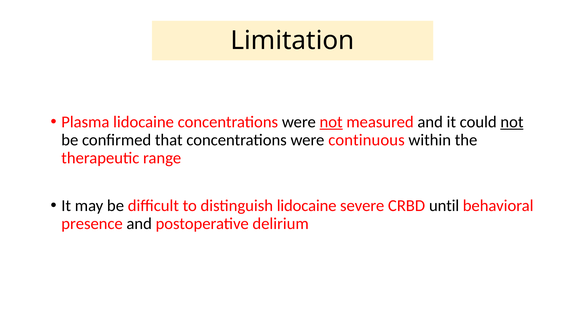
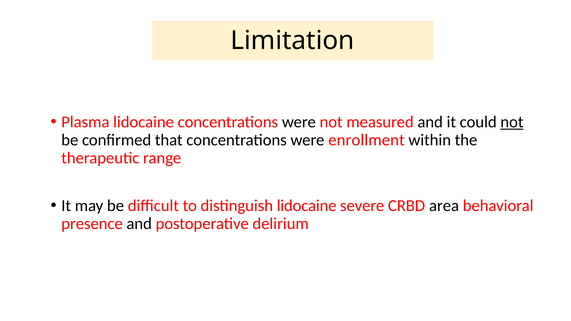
not underline: present -> none (331, 122)
continuous: continuous -> enrollment (366, 140)
until: until -> area (444, 206)
